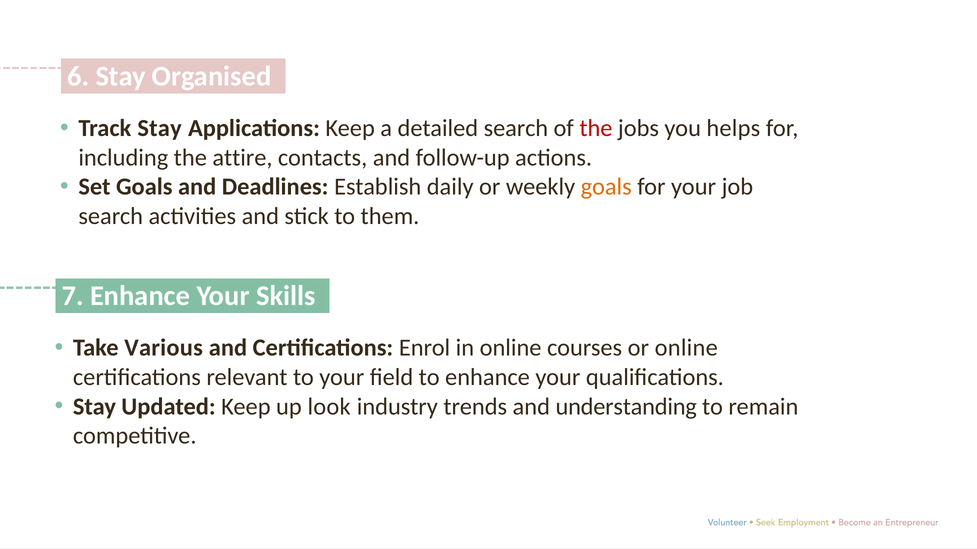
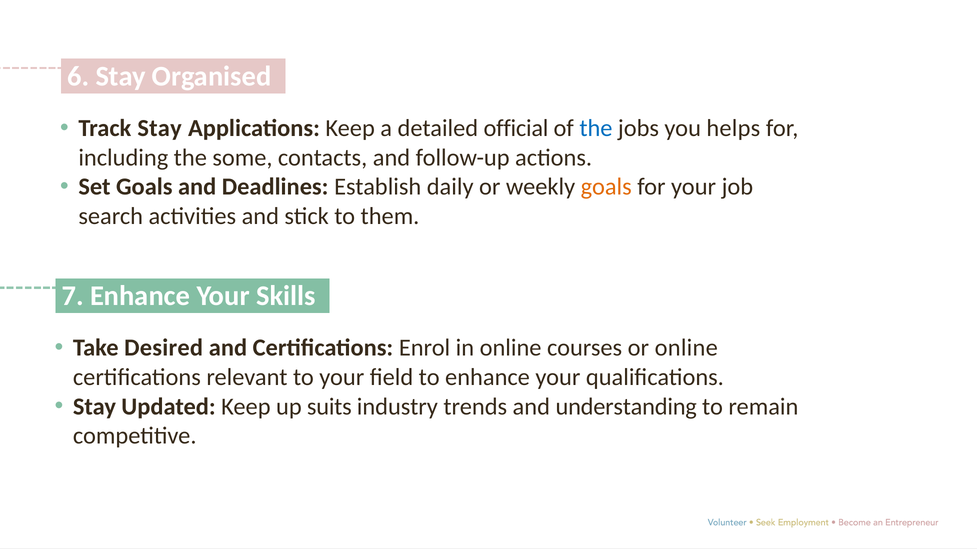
detailed search: search -> official (516, 128)
the colour: red -> blue (596, 128)
attire: attire -> some (242, 158)
Various: Various -> Desired (164, 348)
look: look -> suits (329, 407)
